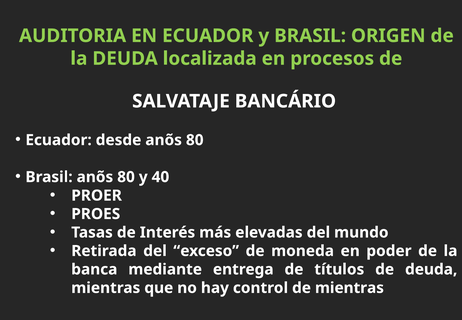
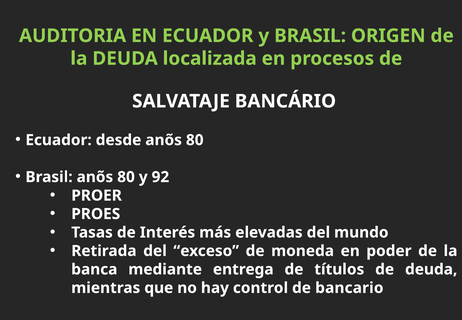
40: 40 -> 92 (160, 177)
de mientras: mientras -> bancario (349, 288)
